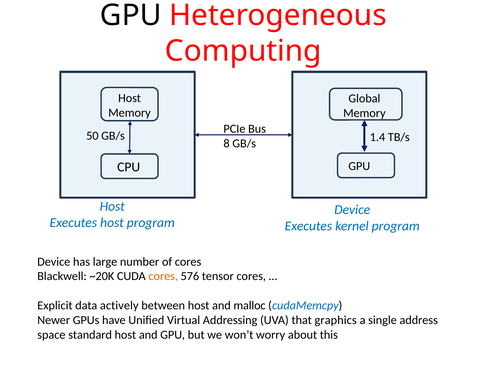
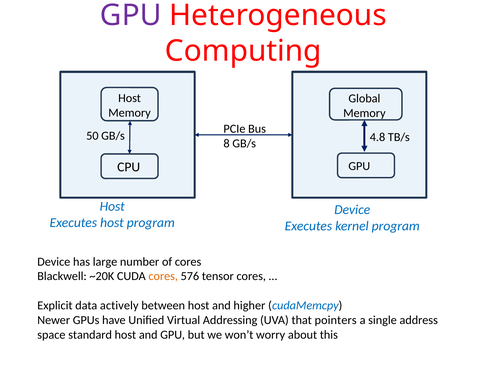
GPU colour: black -> purple (131, 15)
1.4: 1.4 -> 4.8 (377, 137)
malloc: malloc -> higher (249, 306)
graphics: graphics -> pointers (336, 320)
